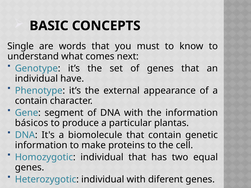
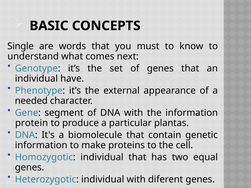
contain: contain -> needed (31, 101)
básicos: básicos -> protein (32, 123)
